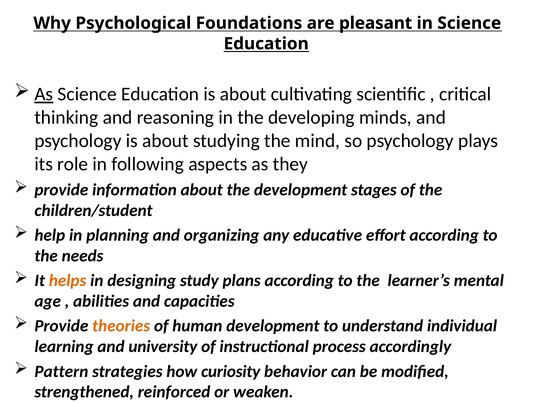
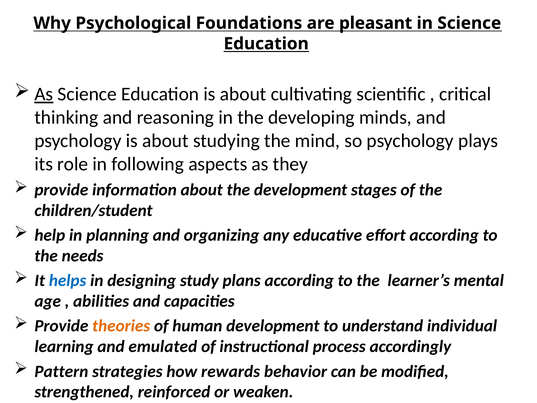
helps colour: orange -> blue (68, 280)
university: university -> emulated (163, 346)
curiosity: curiosity -> rewards (231, 371)
